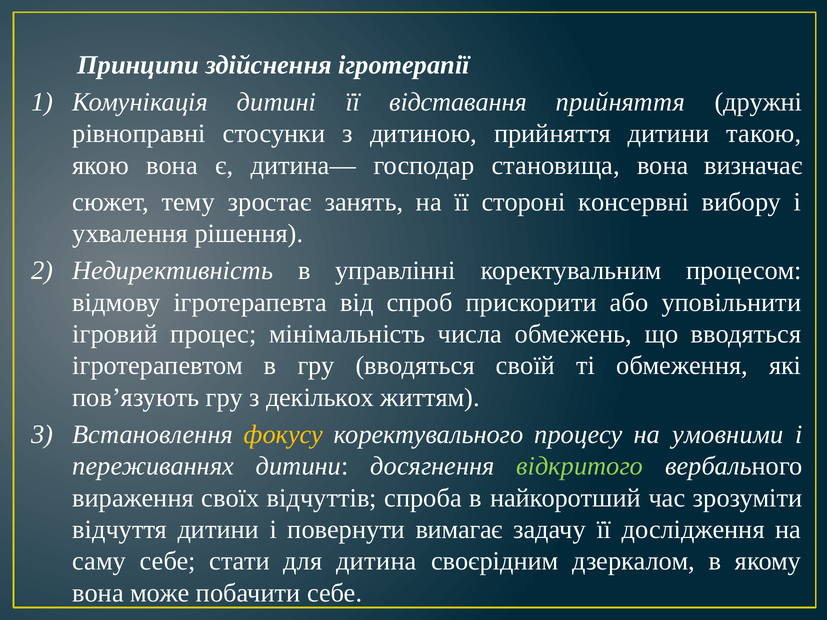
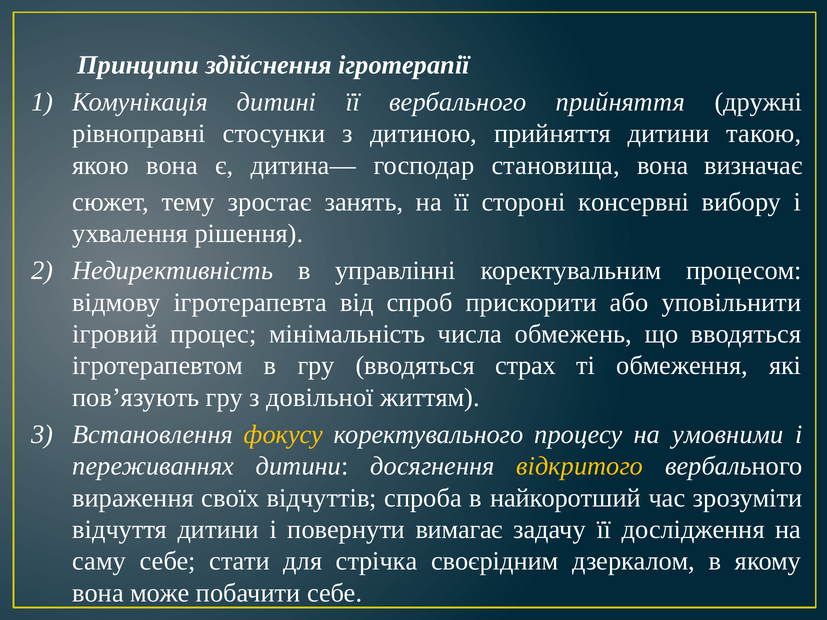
її відставання: відставання -> вербального (458, 102)
своїй: своїй -> страх (526, 366)
декількох: декількох -> довільної (320, 398)
відкритого colour: light green -> yellow (580, 466)
дитина: дитина -> стрічка (377, 561)
